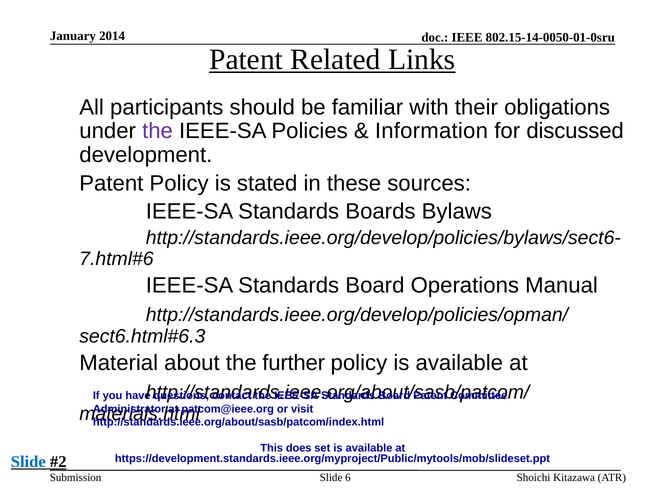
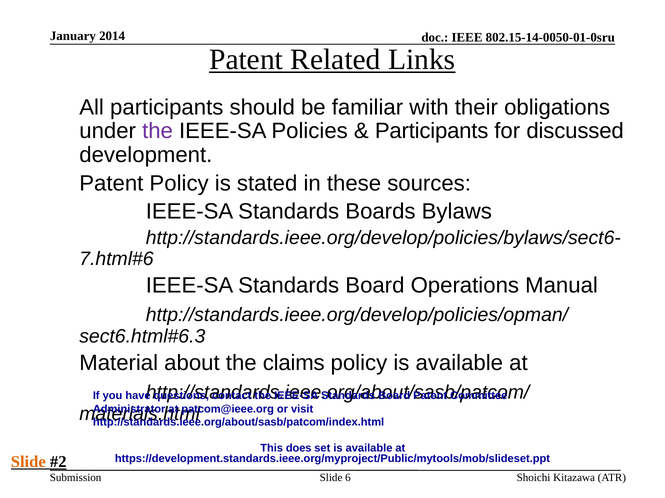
Information: Information -> Participants (432, 131)
further: further -> claims (294, 364)
Slide colour: blue -> orange (28, 462)
